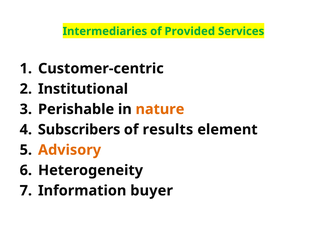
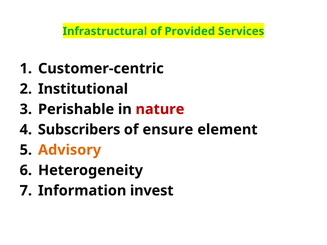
Intermediaries: Intermediaries -> Infrastructural (105, 31)
nature colour: orange -> red (160, 109)
results: results -> ensure (168, 130)
buyer: buyer -> invest (152, 191)
